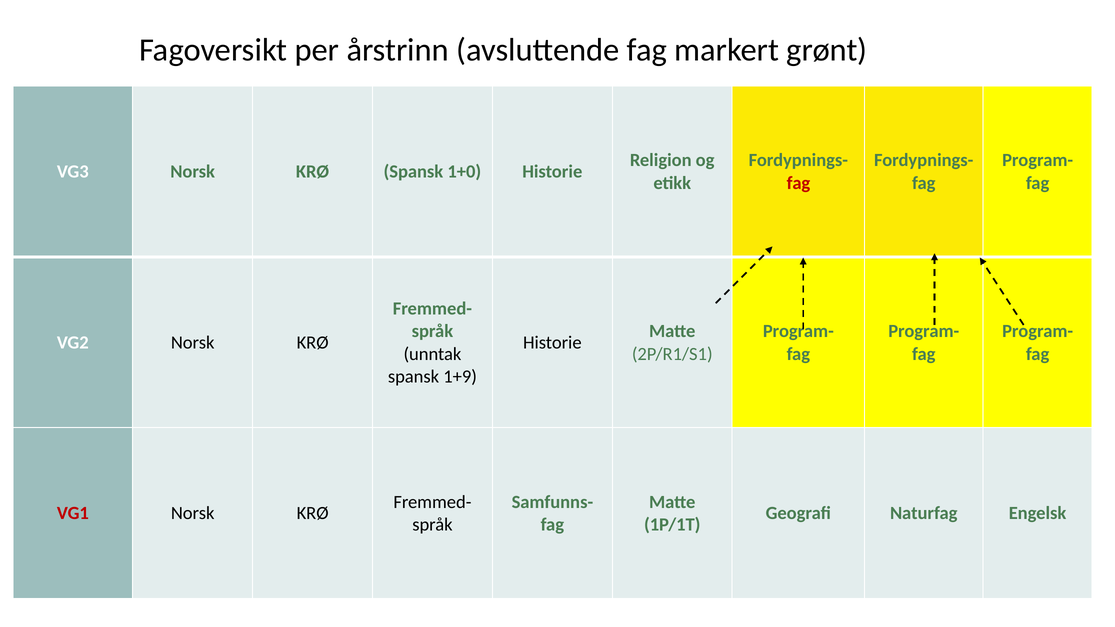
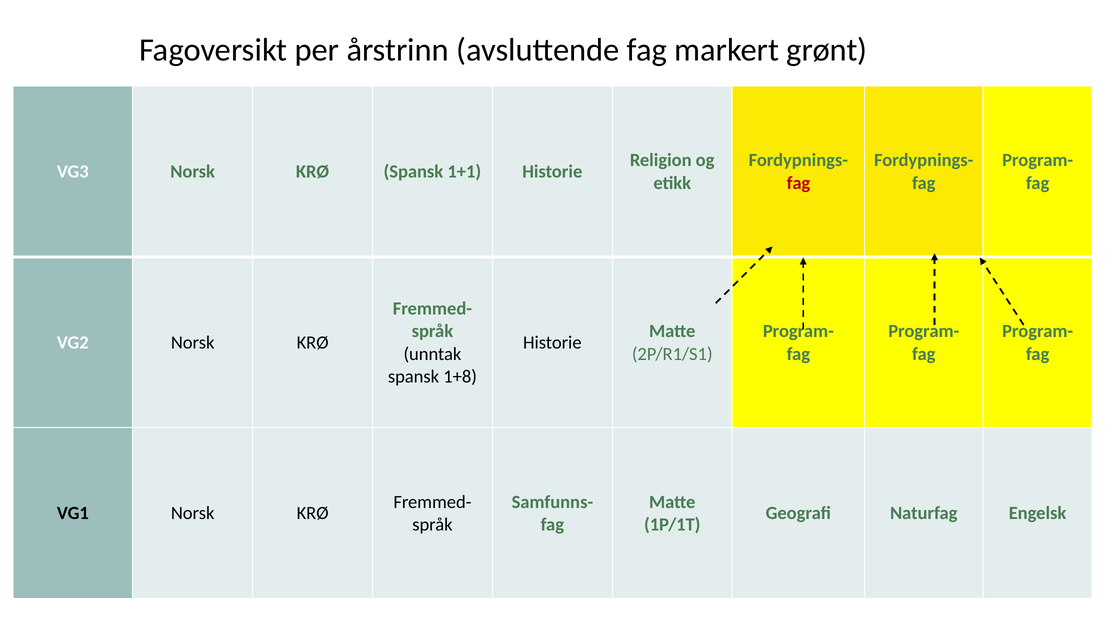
1+0: 1+0 -> 1+1 (464, 172)
1+9: 1+9 -> 1+8 (460, 377)
VG1 colour: red -> black (73, 513)
